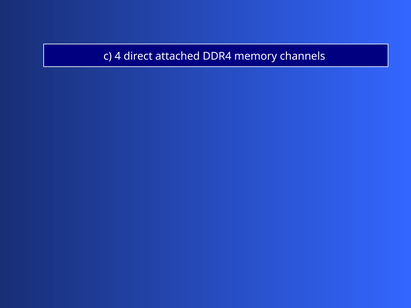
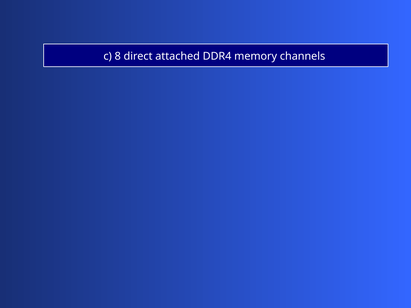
4: 4 -> 8 (118, 56)
